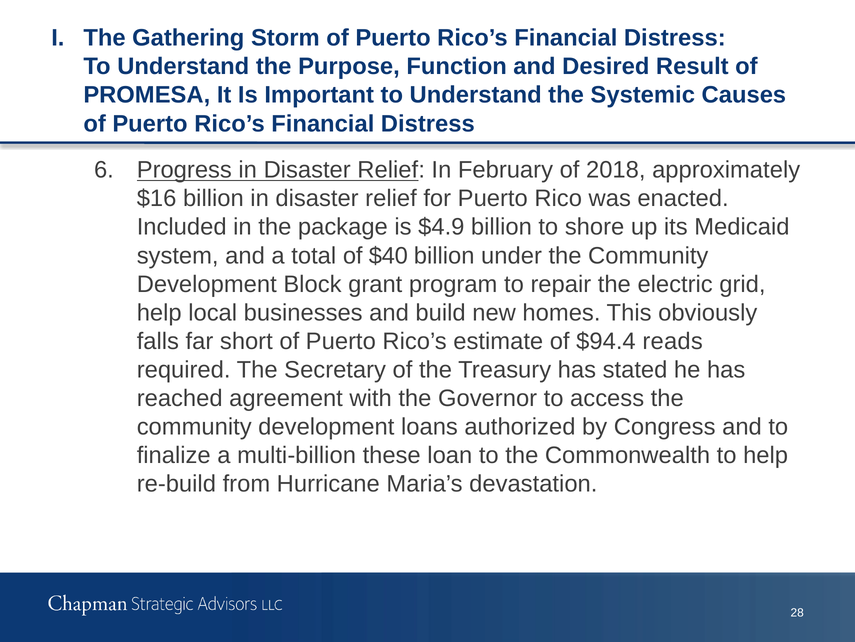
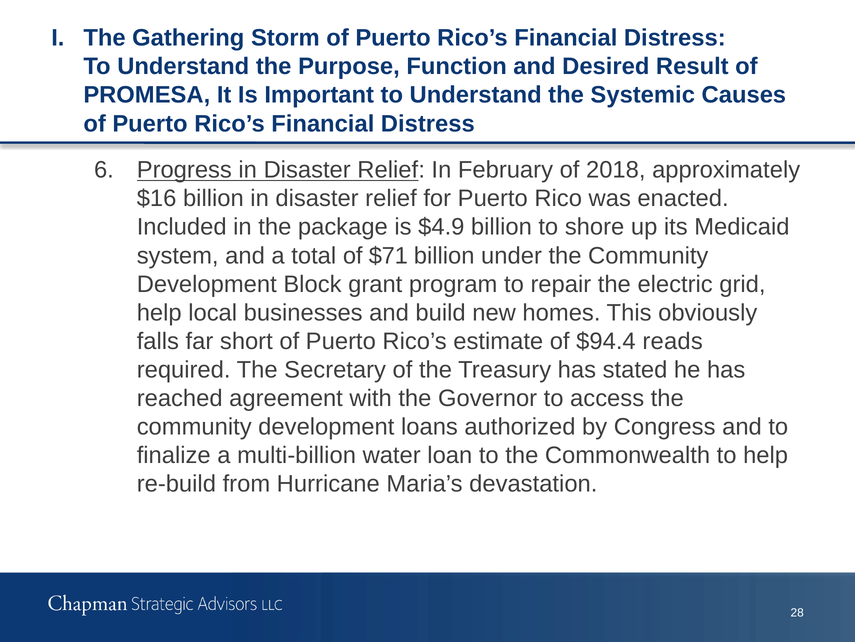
$40: $40 -> $71 (388, 255)
these: these -> water (392, 455)
